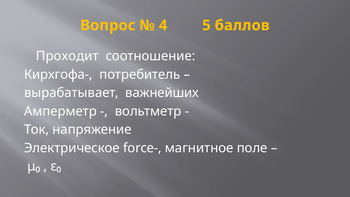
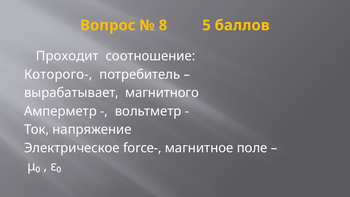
4: 4 -> 8 (163, 25)
Кирхгофа-: Кирхгофа- -> Которого- (58, 74)
важнейших: важнейших -> магнитного (162, 93)
